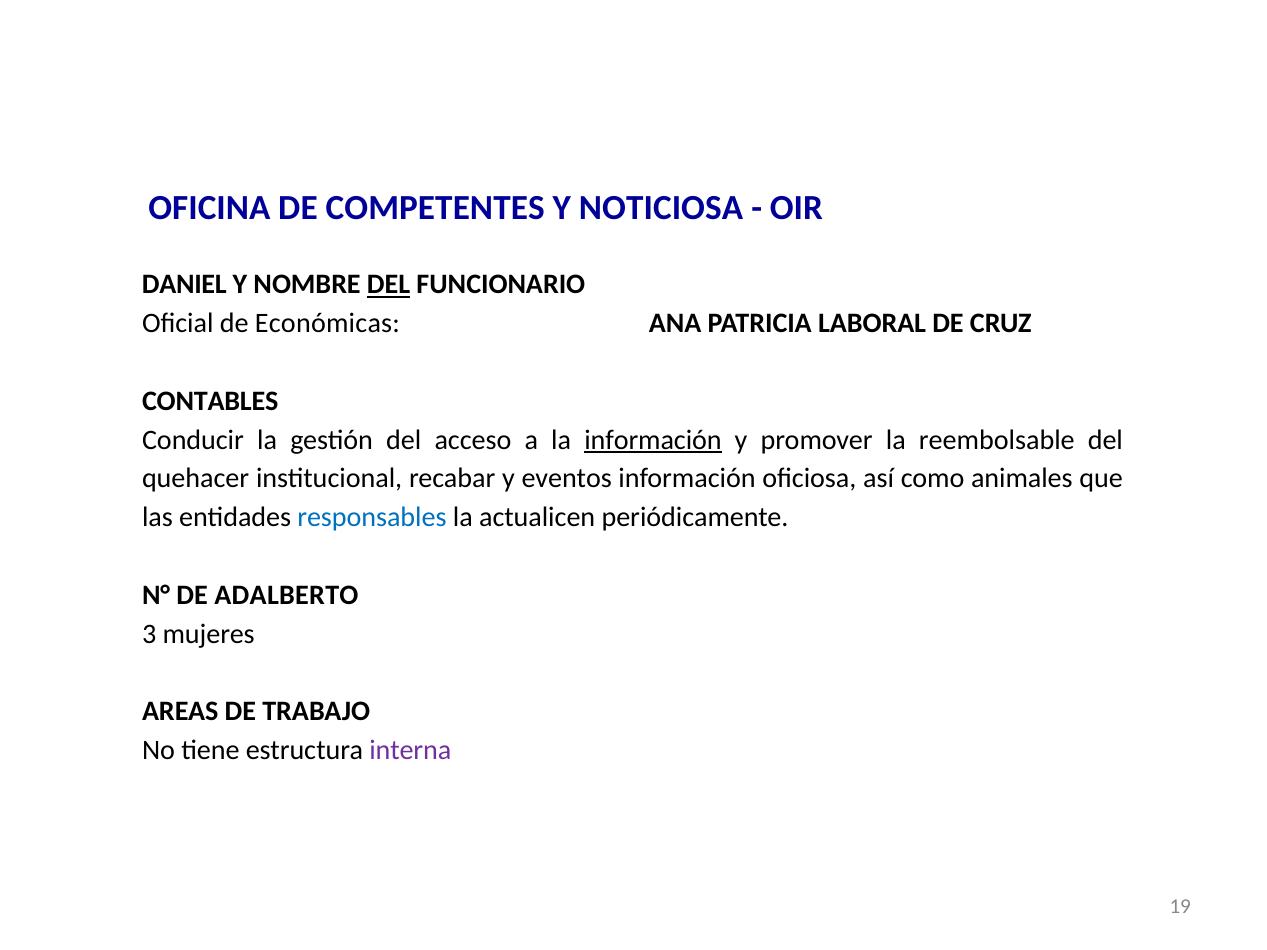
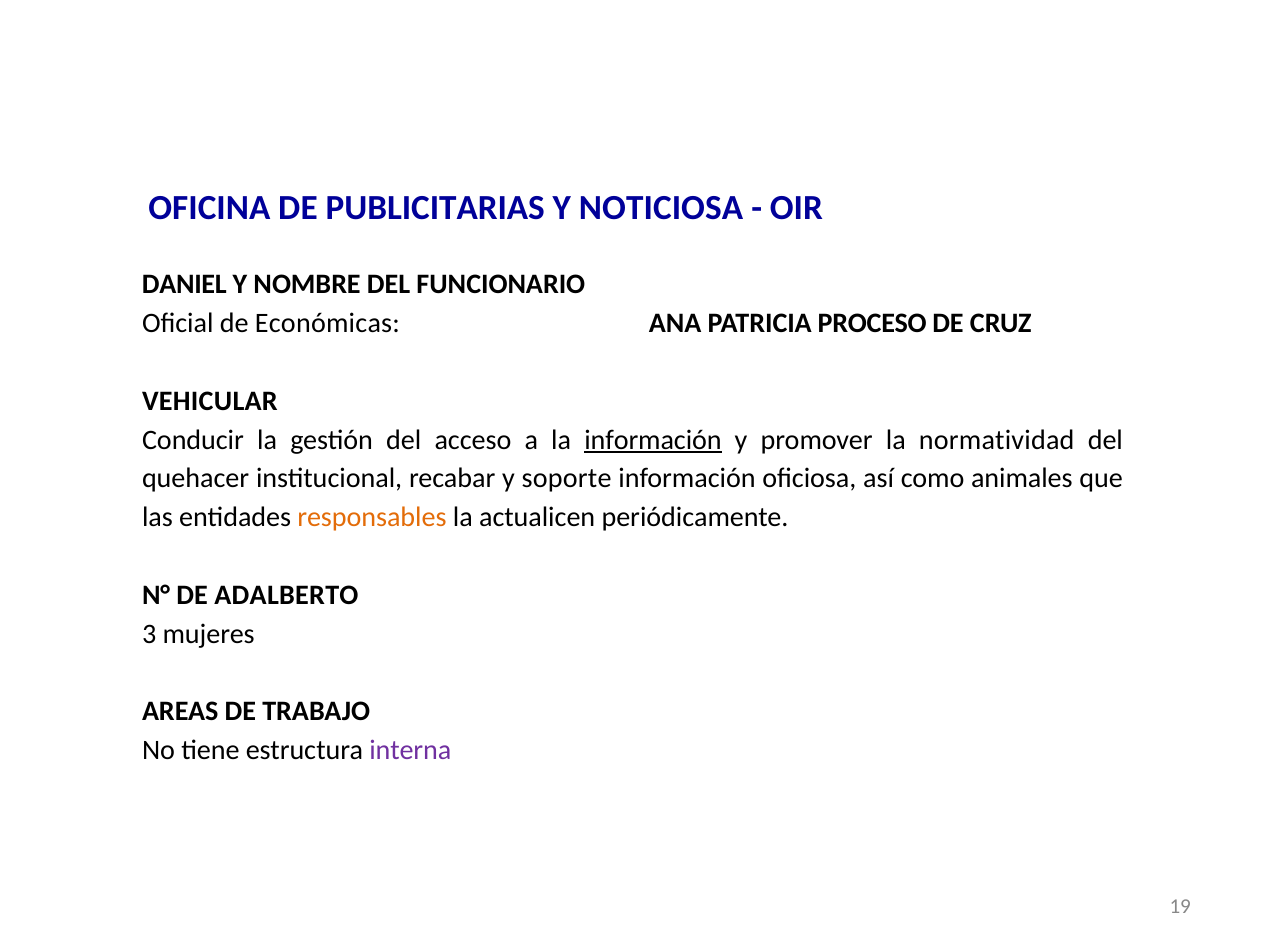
COMPETENTES: COMPETENTES -> PUBLICITARIAS (435, 208)
DEL underline: present -> none (389, 285)
LABORAL: LABORAL -> PROCESO (872, 324)
CONTABLES: CONTABLES -> VEHICULAR (210, 401)
reembolsable: reembolsable -> normatividad (997, 440)
eventos: eventos -> soporte (567, 479)
responsables colour: blue -> orange (372, 518)
